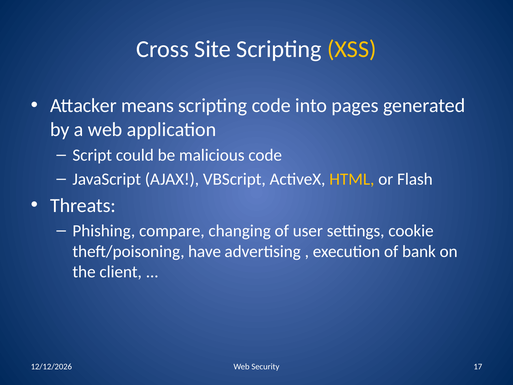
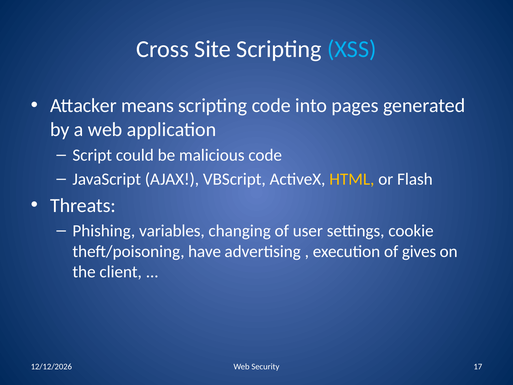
XSS colour: yellow -> light blue (352, 49)
compare: compare -> variables (172, 231)
bank: bank -> gives (419, 251)
